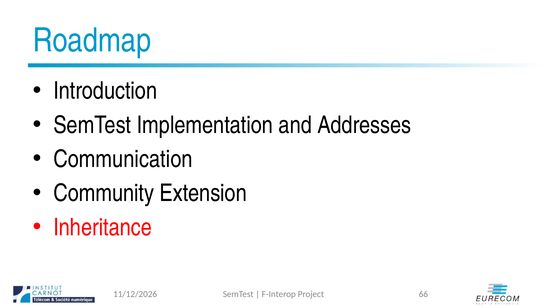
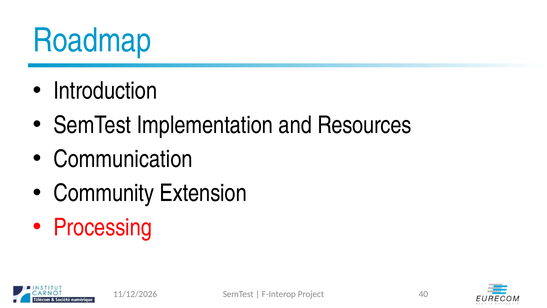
Addresses: Addresses -> Resources (364, 125)
Inheritance: Inheritance -> Processing (103, 227)
66: 66 -> 40 (423, 294)
